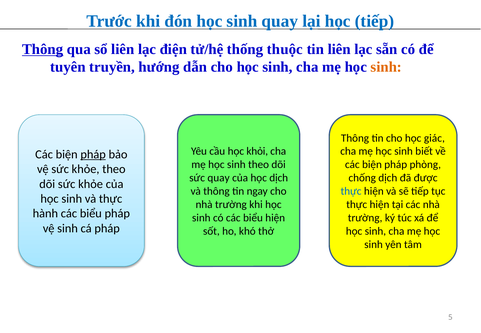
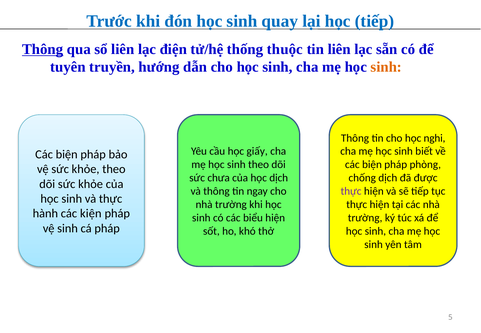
giác: giác -> nghi (435, 138)
khỏi: khỏi -> giấy (257, 151)
pháp underline: present -> none (93, 154)
sức quay: quay -> chưa (219, 178)
thực colour: blue -> purple (351, 191)
hành các biểu: biểu -> kiện (91, 214)
